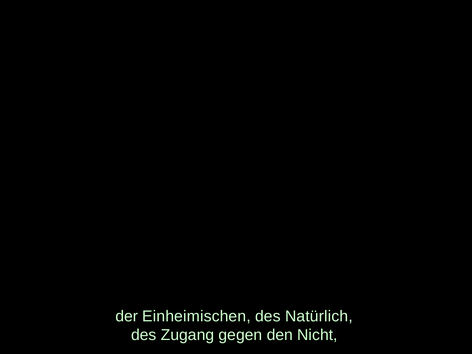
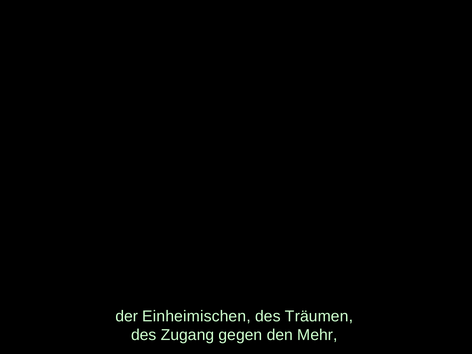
Natürlich: Natürlich -> Träumen (319, 316)
Nicht: Nicht -> Mehr (317, 335)
